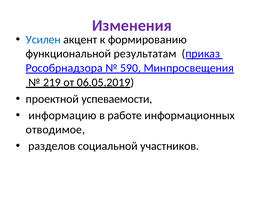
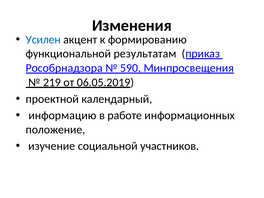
Изменения colour: purple -> black (132, 26)
успеваемости: успеваемости -> календарный (117, 99)
отводимое: отводимое -> положение (55, 130)
разделов: разделов -> изучение (52, 146)
